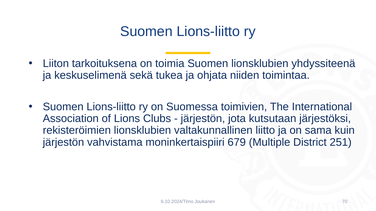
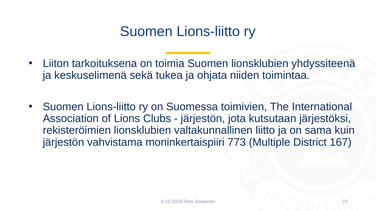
679: 679 -> 773 (237, 142)
251: 251 -> 167 (341, 142)
